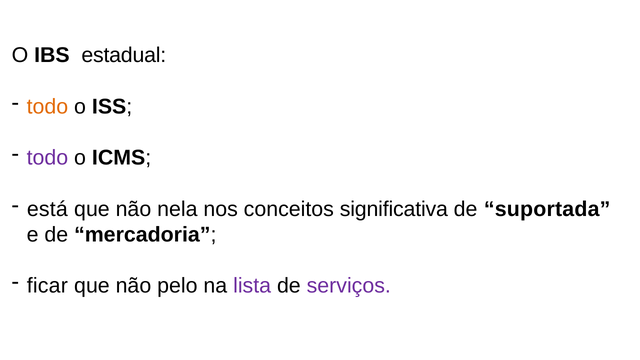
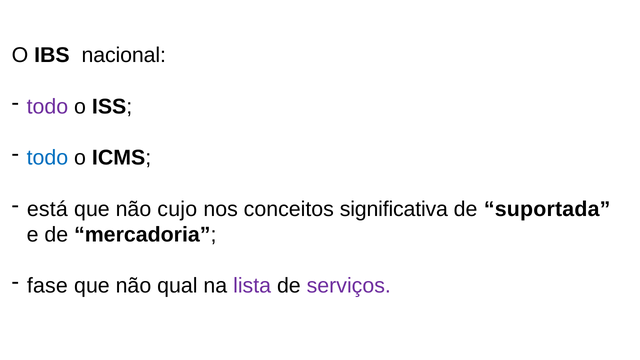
estadual: estadual -> nacional (124, 55)
todo colour: orange -> purple (47, 107)
todo colour: purple -> blue (47, 158)
nela: nela -> cujo (177, 209)
ficar: ficar -> fase (47, 286)
pelo: pelo -> qual (177, 286)
